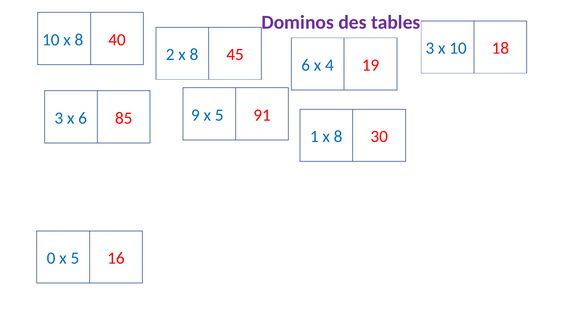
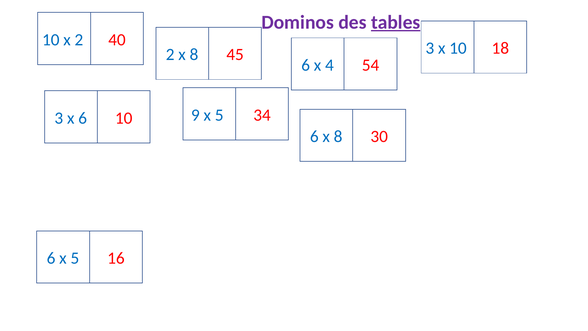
tables underline: none -> present (396, 22)
10 x 8: 8 -> 2 (79, 40)
19: 19 -> 54 (371, 65)
91: 91 -> 34 (262, 115)
6 85: 85 -> 10 (124, 118)
1: 1 -> 6 (314, 136)
0: 0 -> 6 (51, 258)
